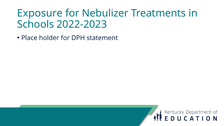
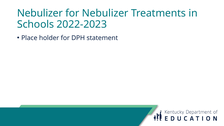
Exposure: Exposure -> Nebulizer (40, 13)
